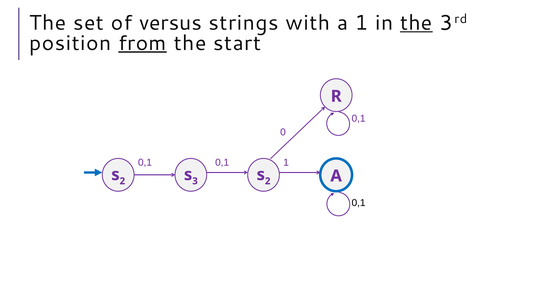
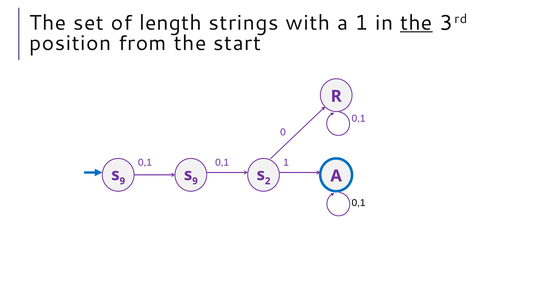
versus: versus -> length (170, 23)
from underline: present -> none (142, 43)
2: 2 -> 9 (122, 181)
3: 3 -> 9 (195, 181)
